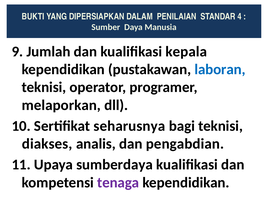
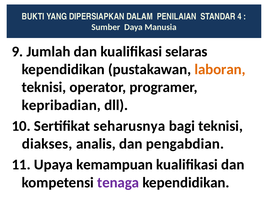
kepala: kepala -> selaras (186, 52)
laboran colour: blue -> orange (220, 69)
melaporkan: melaporkan -> kepribadian (61, 105)
sumberdaya: sumberdaya -> kemampuan (115, 165)
